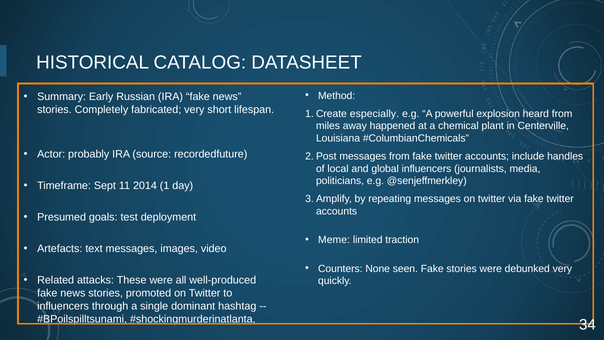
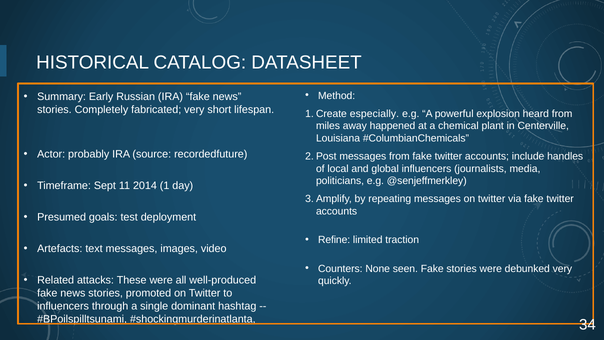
Meme: Meme -> Refine (334, 240)
